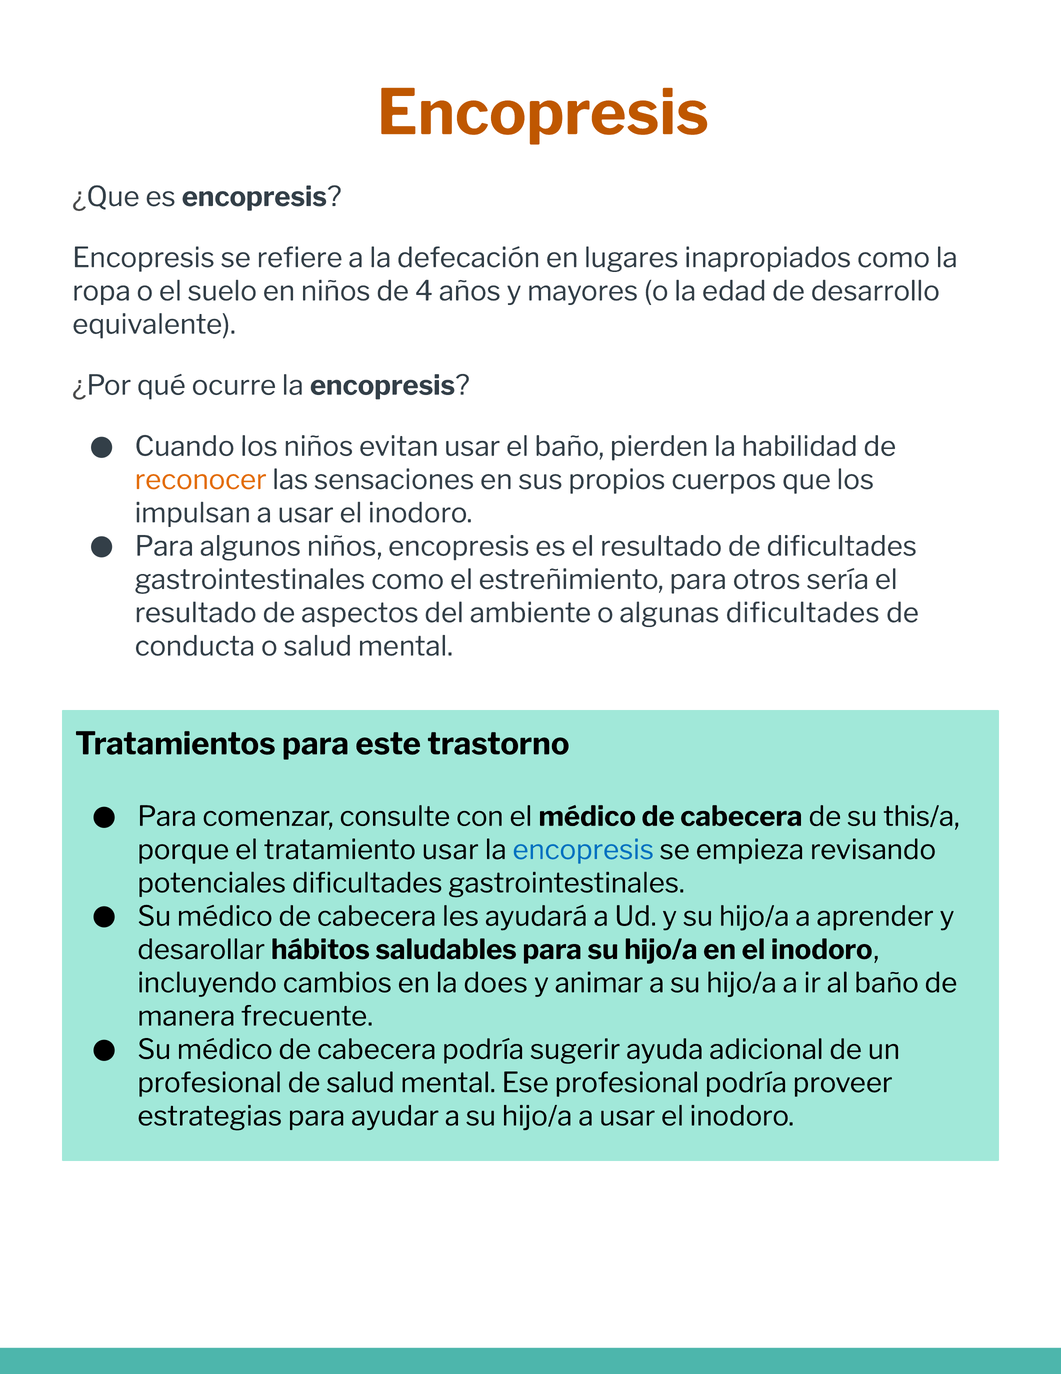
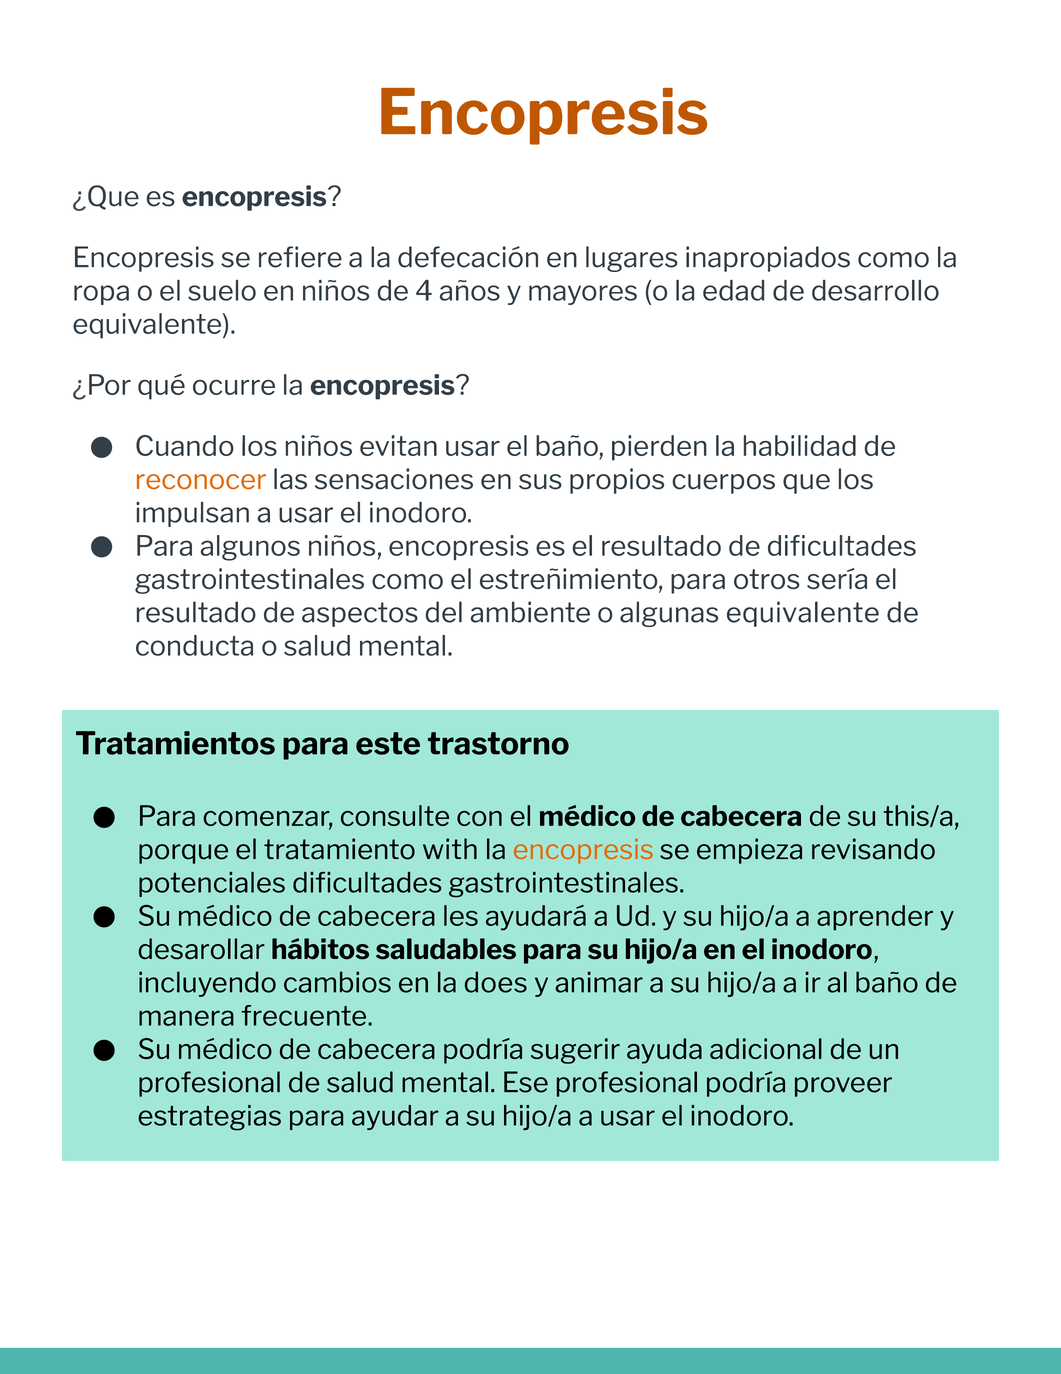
algunas dificultades: dificultades -> equivalente (803, 613)
tratamiento usar: usar -> with (450, 849)
encopresis colour: blue -> orange (583, 849)
